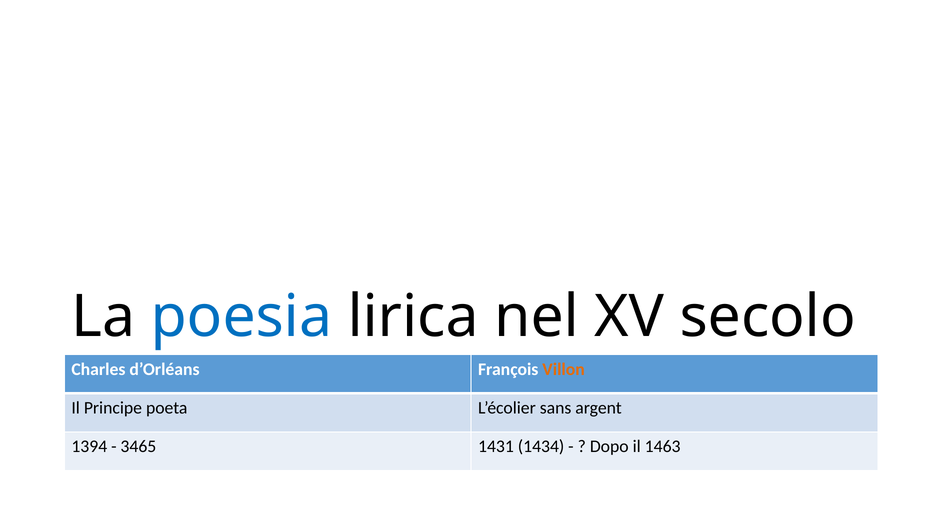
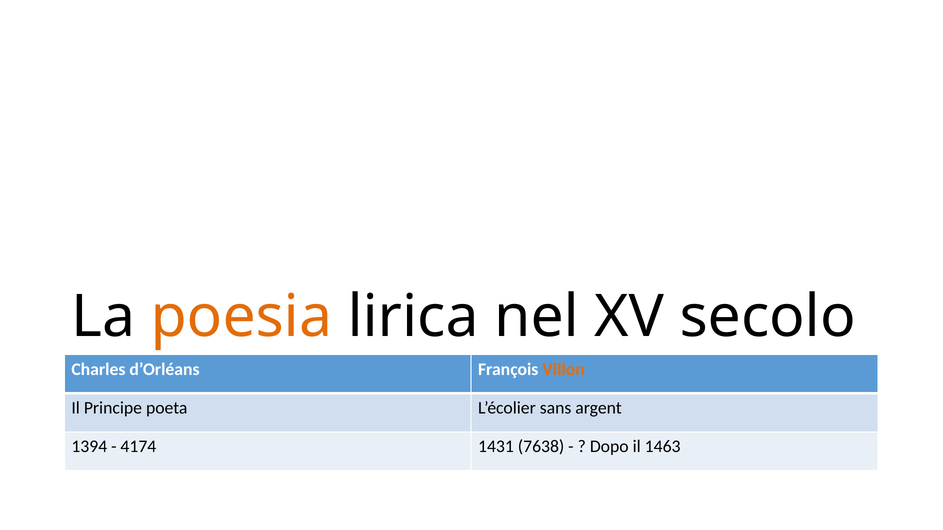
poesia colour: blue -> orange (241, 317)
3465: 3465 -> 4174 (138, 447)
1434: 1434 -> 7638 (541, 447)
